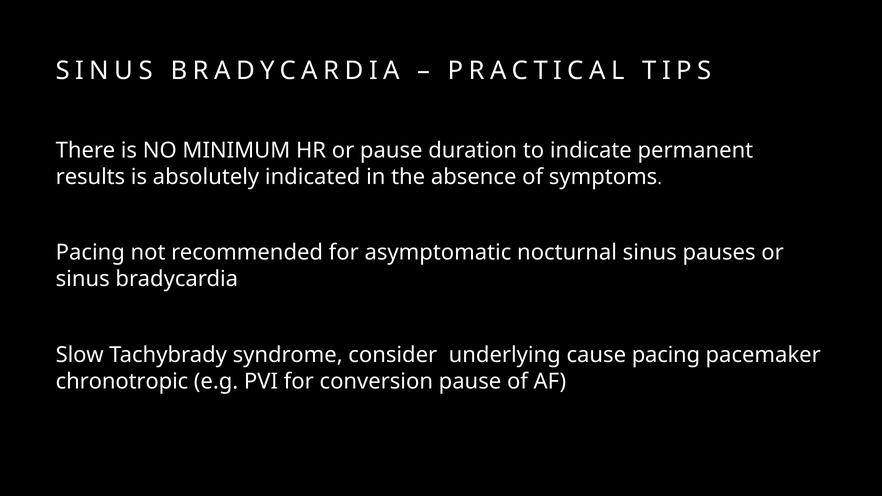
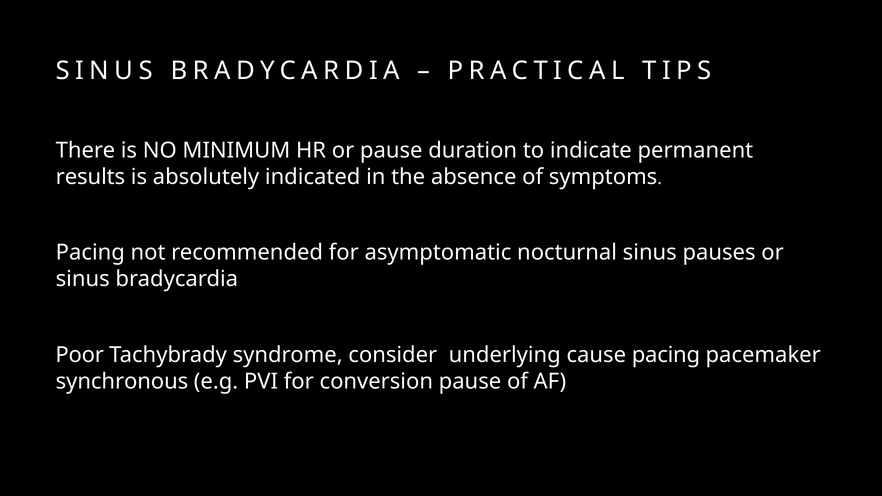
Slow: Slow -> Poor (80, 355)
chronotropic: chronotropic -> synchronous (122, 381)
